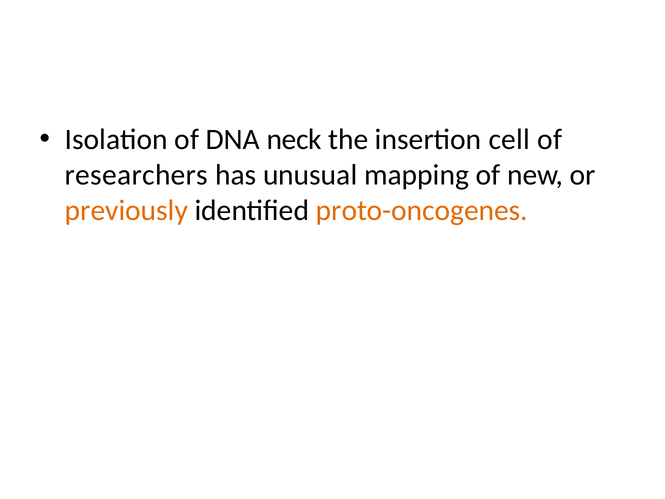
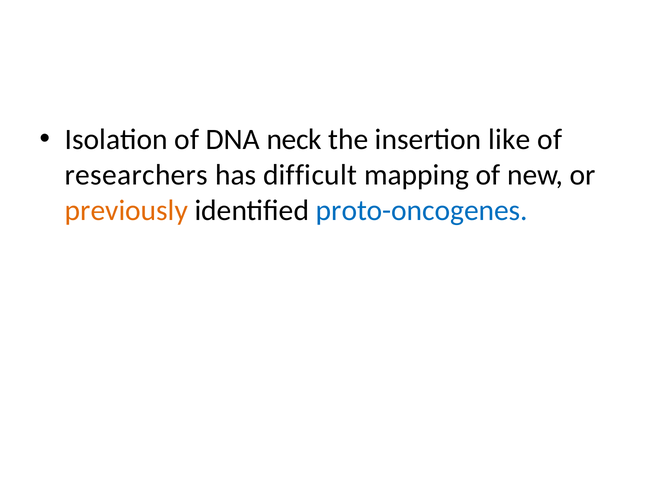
cell: cell -> like (509, 140)
unusual: unusual -> difficult (310, 175)
proto-oncogenes colour: orange -> blue (422, 210)
